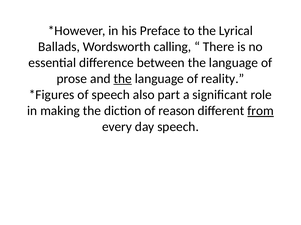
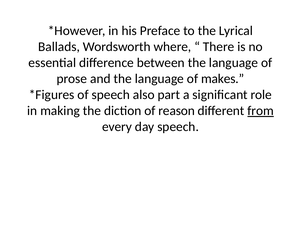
calling: calling -> where (173, 47)
the underline: present -> none (123, 79)
reality: reality -> makes (223, 79)
